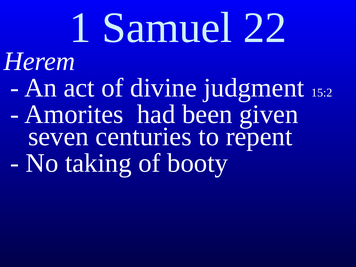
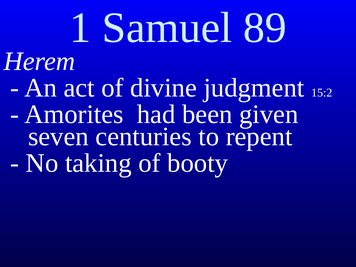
22: 22 -> 89 (265, 28)
